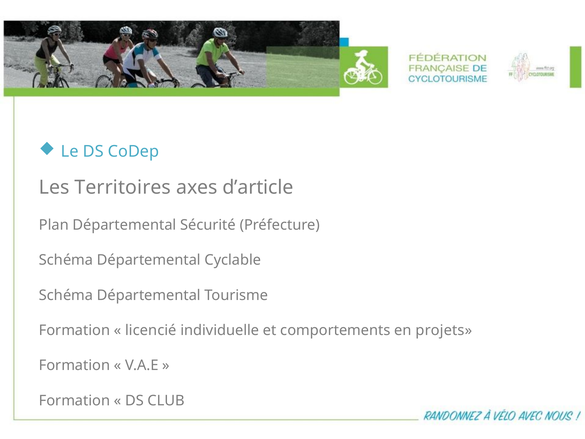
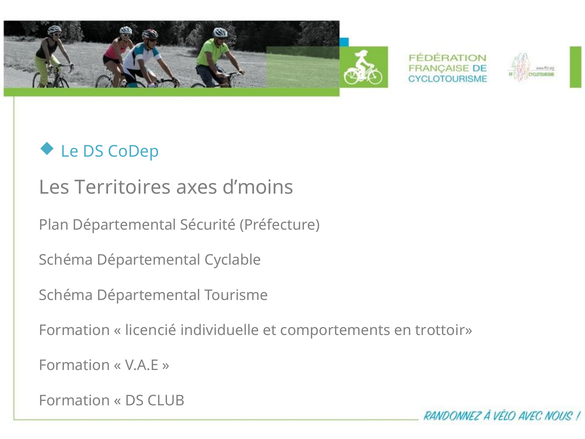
d’article: d’article -> d’moins (258, 187)
projets: projets -> trottoir (444, 330)
